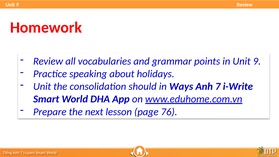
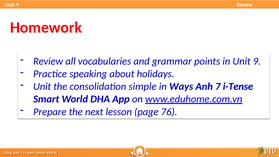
should: should -> simple (143, 86)
i-Write: i-Write -> i-Tense (238, 86)
